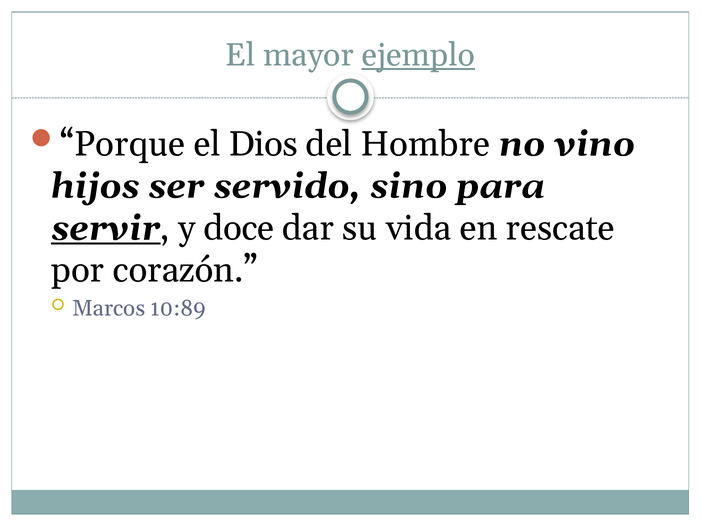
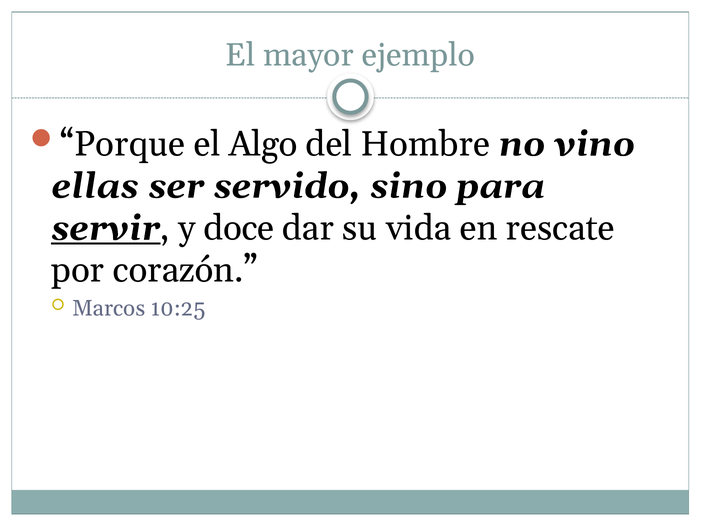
ejemplo underline: present -> none (418, 55)
Dios: Dios -> Algo (263, 144)
hijos: hijos -> ellas (95, 186)
10:89: 10:89 -> 10:25 (178, 308)
